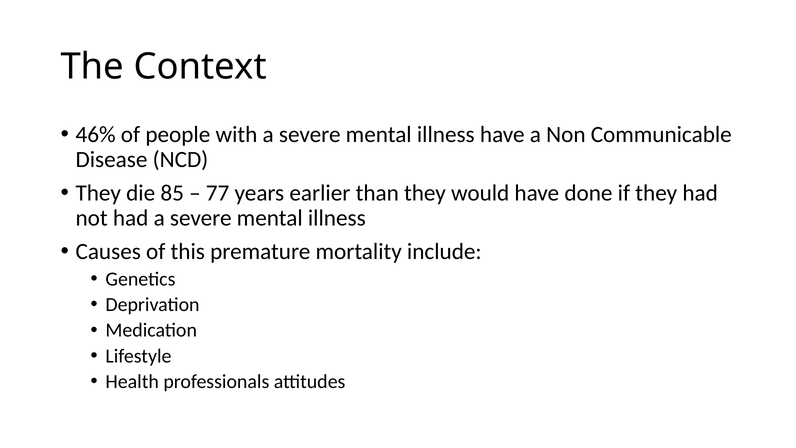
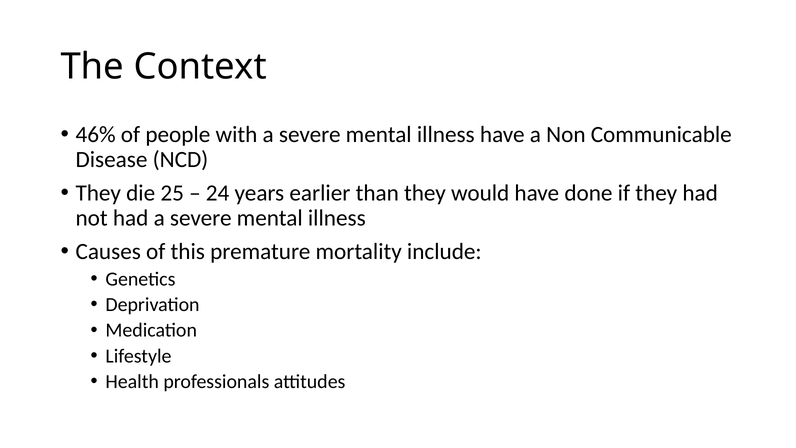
85: 85 -> 25 (172, 193)
77: 77 -> 24 (218, 193)
